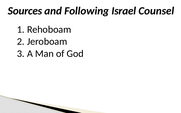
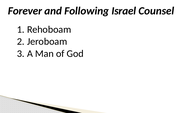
Sources: Sources -> Forever (25, 11)
